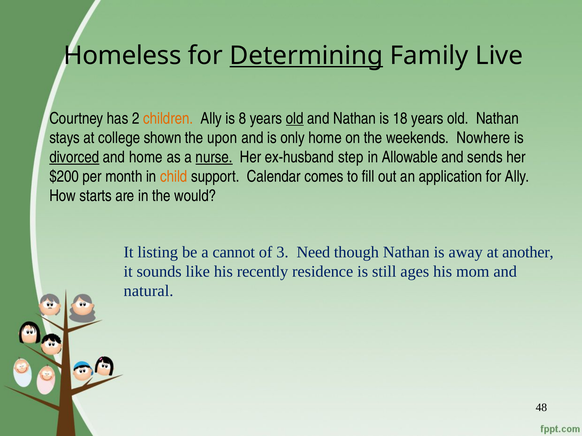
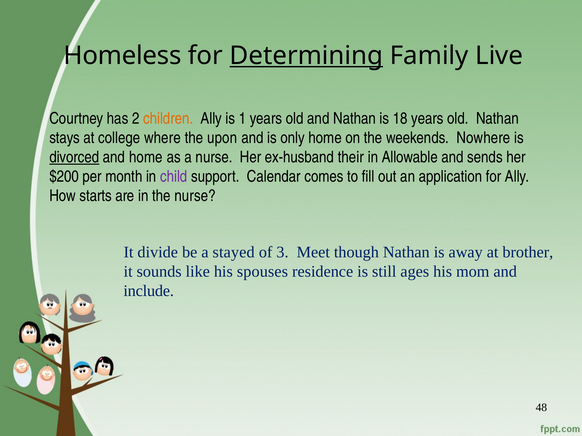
8: 8 -> 1 (243, 119)
old underline: present -> none (295, 119)
shown: shown -> where (162, 138)
nurse underline: present -> none (214, 157)
step: step -> their (351, 157)
child colour: orange -> purple (174, 177)
the would: would -> nurse (195, 196)
listing: listing -> divide (158, 252)
cannot: cannot -> stayed (234, 252)
Need: Need -> Meet (313, 252)
another: another -> brother (528, 252)
recently: recently -> spouses (262, 272)
natural: natural -> include (149, 291)
